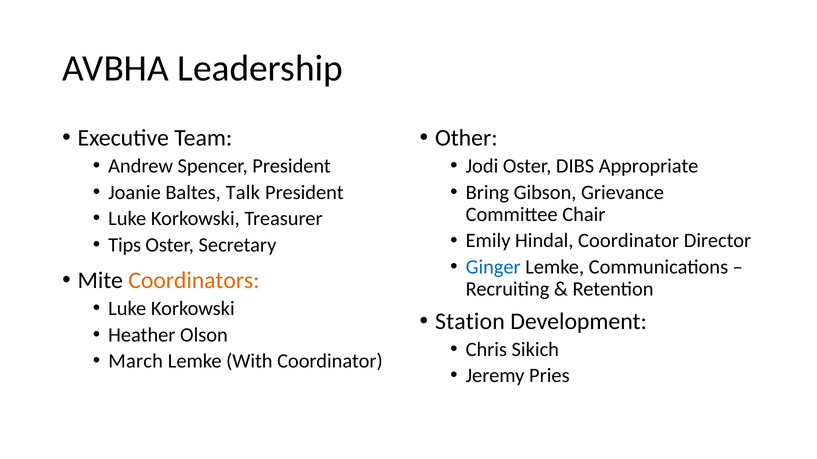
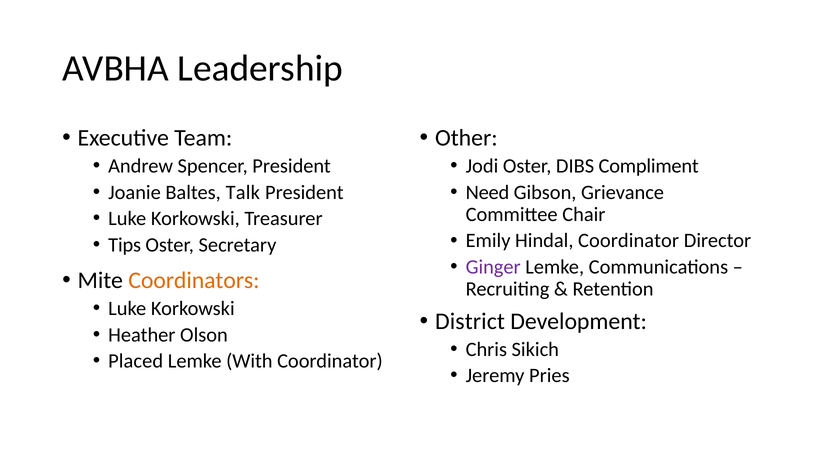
Appropriate: Appropriate -> Compliment (649, 166)
Bring: Bring -> Need (487, 193)
Ginger colour: blue -> purple (493, 267)
Station: Station -> District (470, 322)
March: March -> Placed (136, 361)
